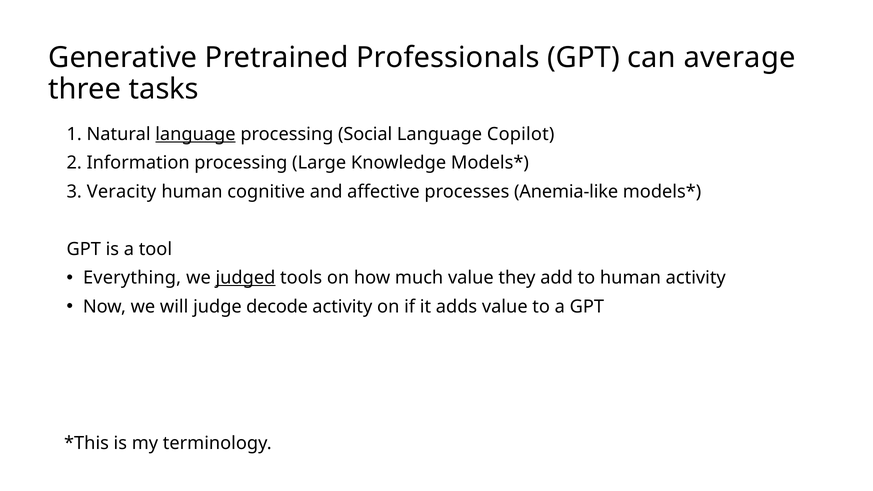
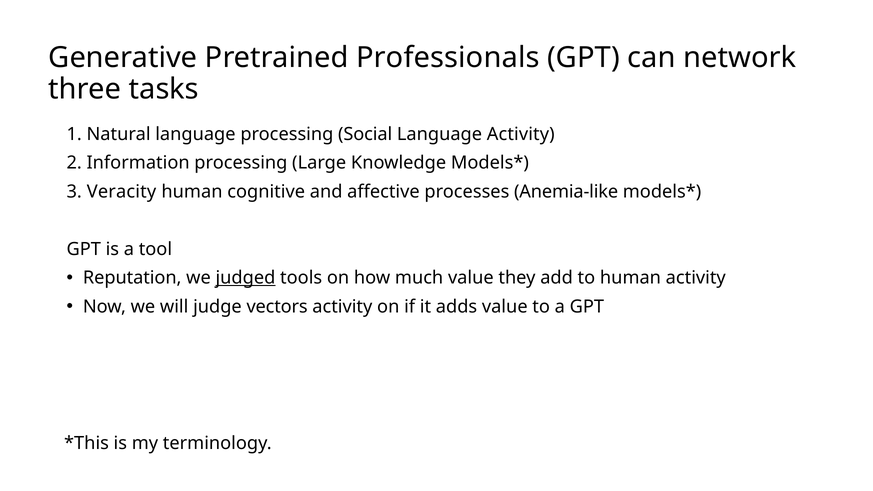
average: average -> network (740, 58)
language underline: present -> none (195, 134)
Language Copilot: Copilot -> Activity (521, 134)
Everything: Everything -> Reputation (132, 278)
decode: decode -> vectors (277, 307)
